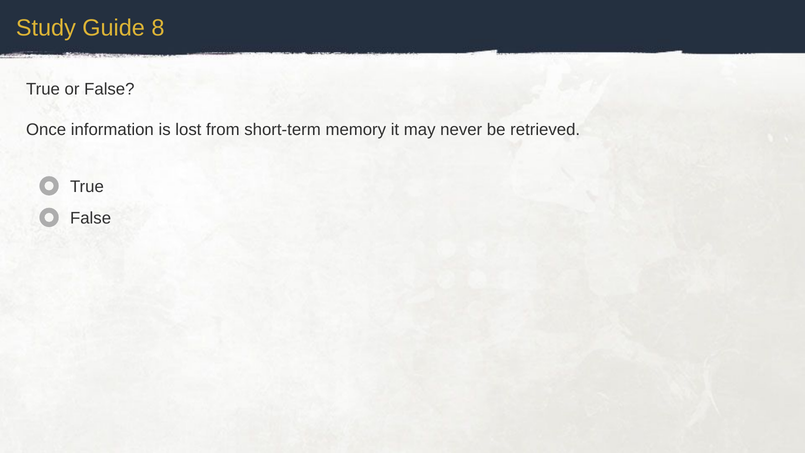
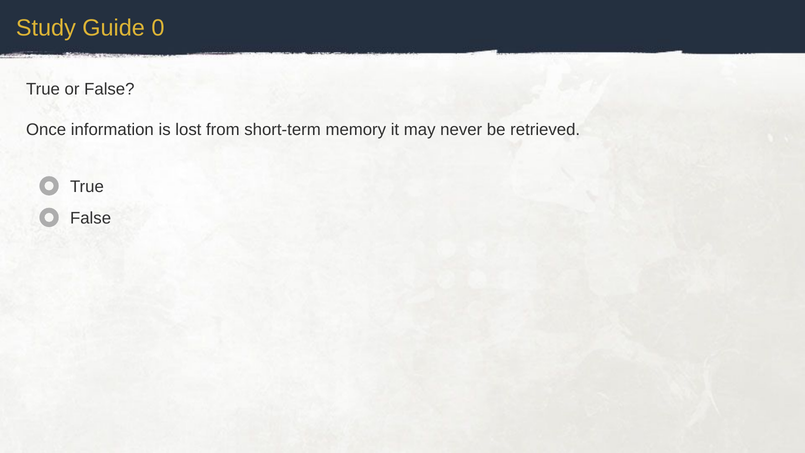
8: 8 -> 0 (158, 28)
